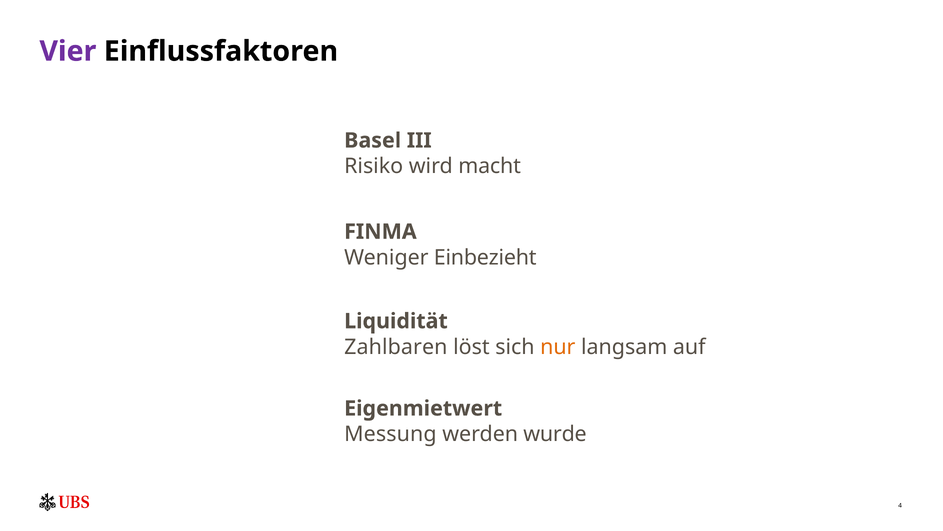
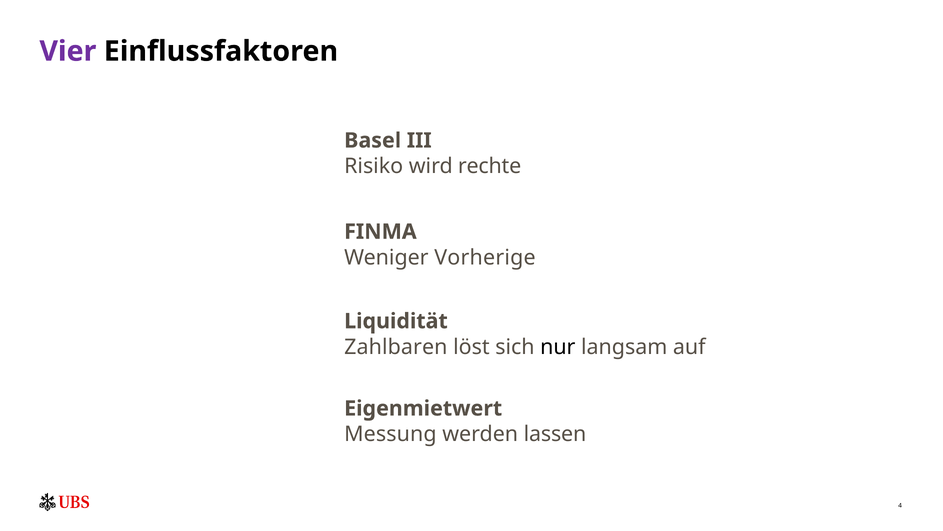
macht: macht -> rechte (490, 166)
Einbezieht: Einbezieht -> Vorherige (485, 257)
nur colour: orange -> black (558, 347)
wurde: wurde -> lassen (555, 434)
